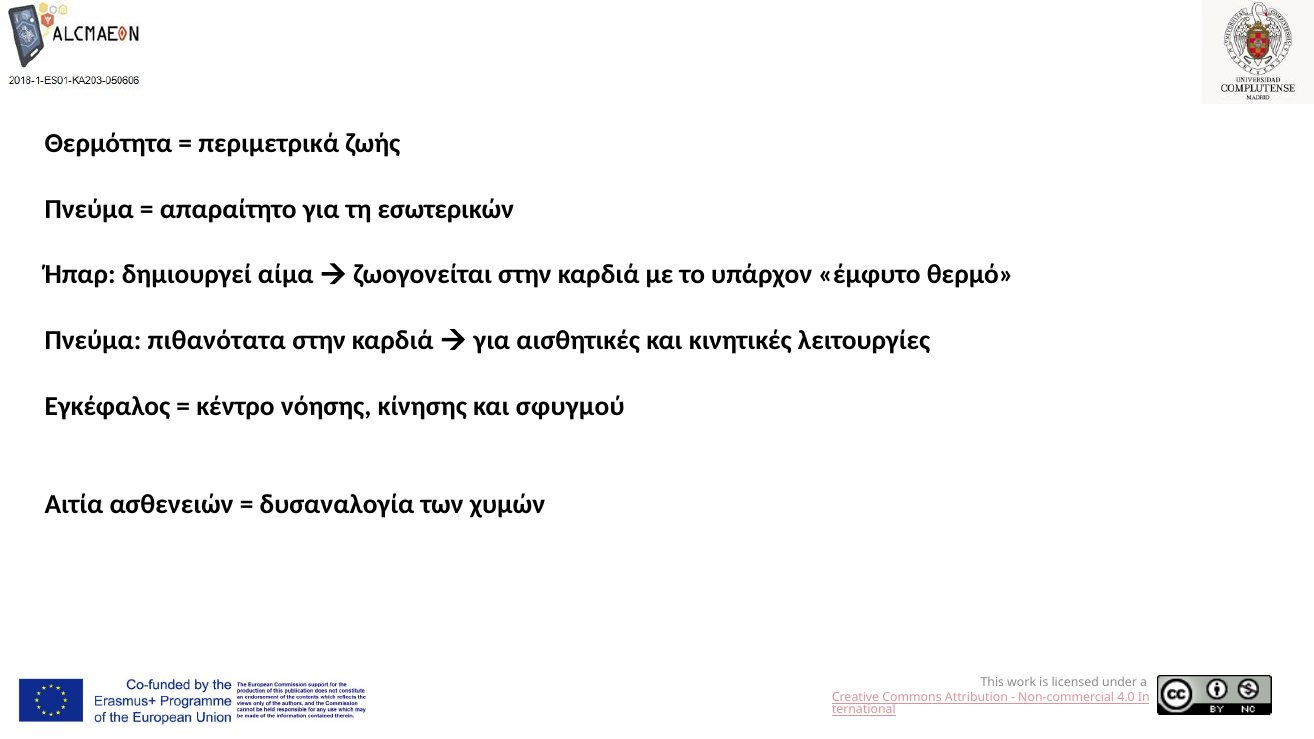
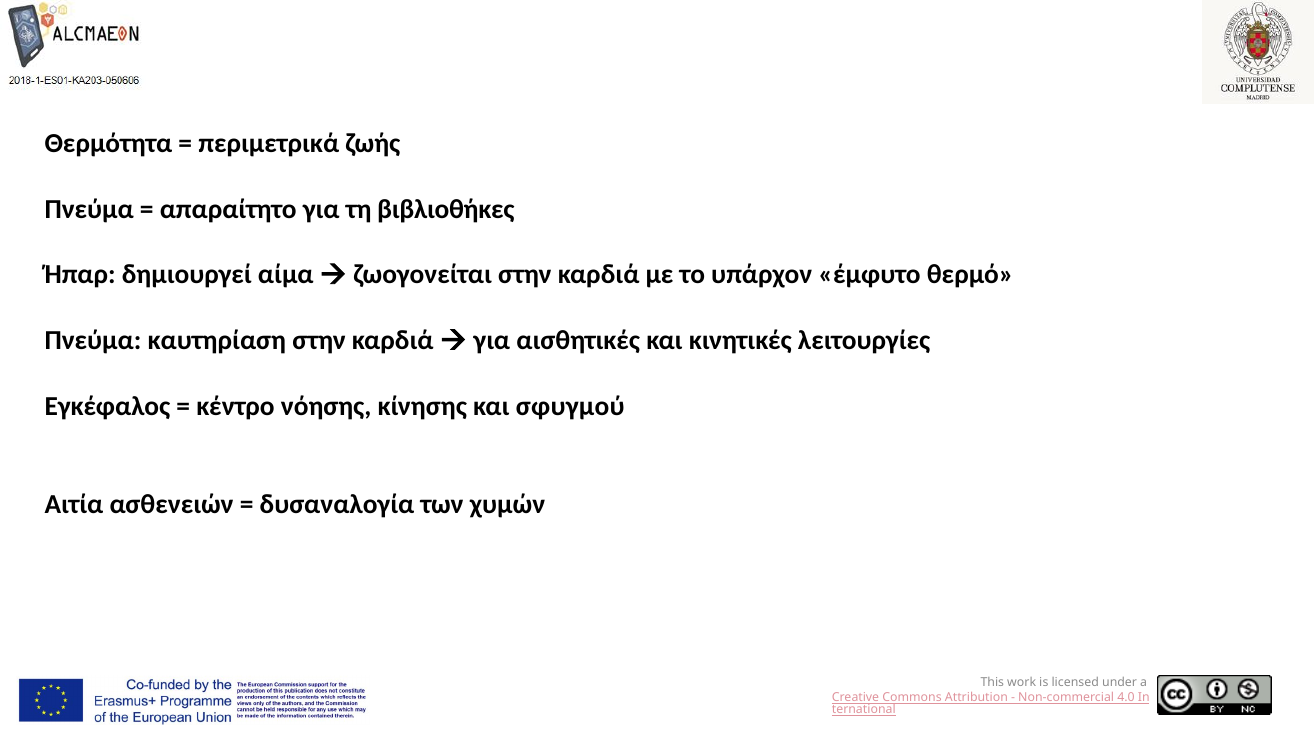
εσωτερικών: εσωτερικών -> βιβλιοθήκες (446, 209)
πιθανότατα: πιθανότατα -> καυτηρίαση (217, 340)
